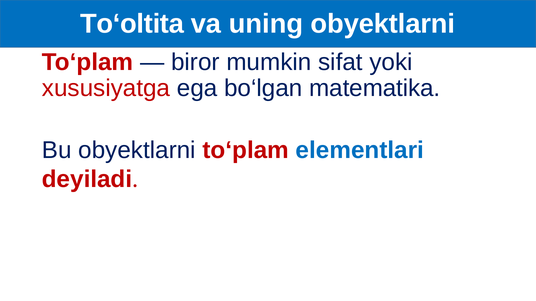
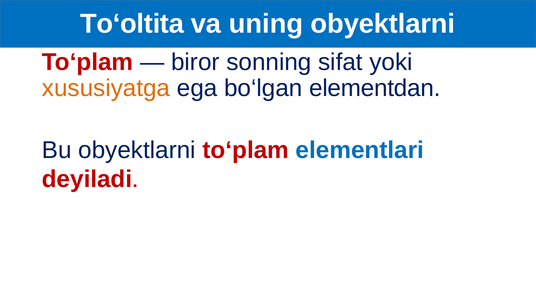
mumkin: mumkin -> sonning (269, 62)
xususiyatga colour: red -> orange (106, 88)
matematika: matematika -> elementdan (375, 88)
